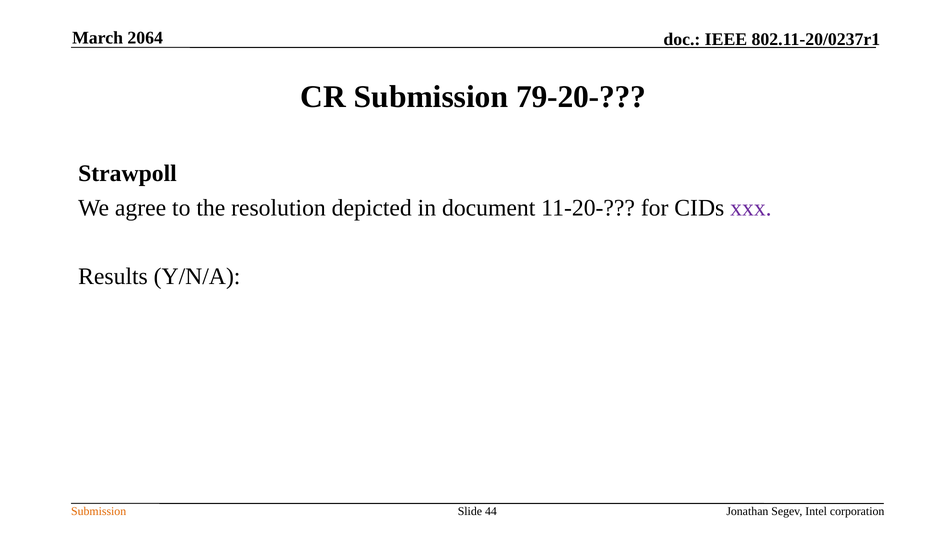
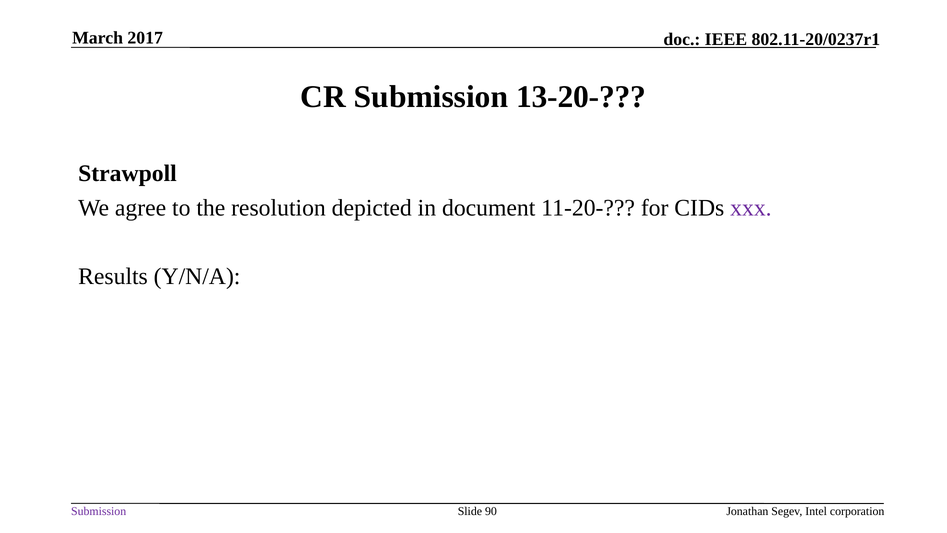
2064: 2064 -> 2017 (145, 38)
79-20-: 79-20- -> 13-20- (581, 97)
Submission colour: orange -> purple (99, 511)
44: 44 -> 90 (491, 511)
